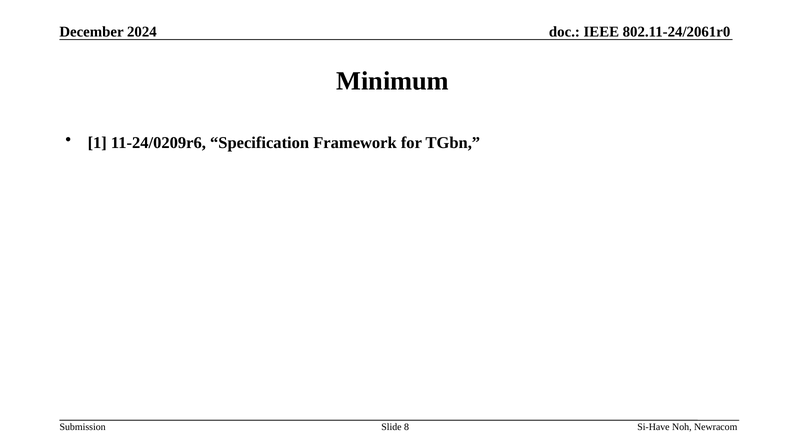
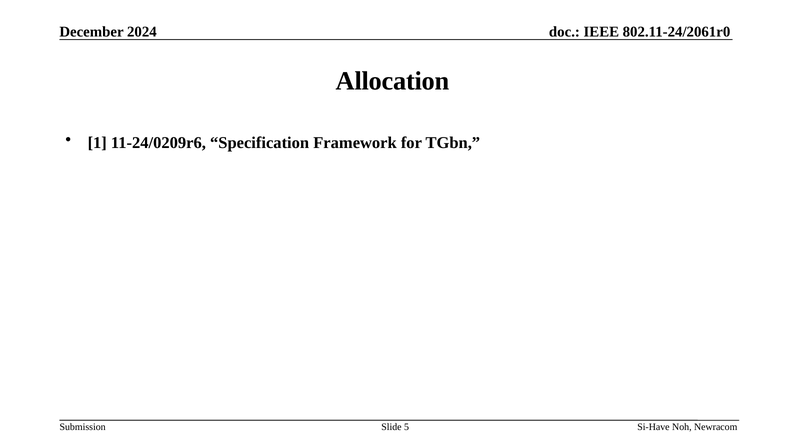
Minimum: Minimum -> Allocation (393, 81)
8: 8 -> 5 (407, 427)
